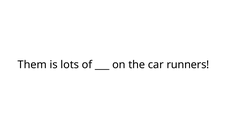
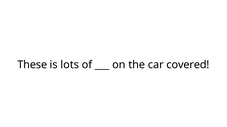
Them: Them -> These (32, 65)
runners: runners -> covered (188, 65)
